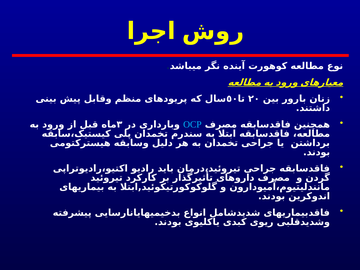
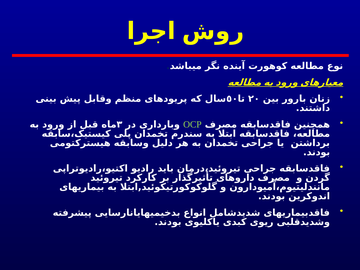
OCP colour: light blue -> light green (192, 124)
